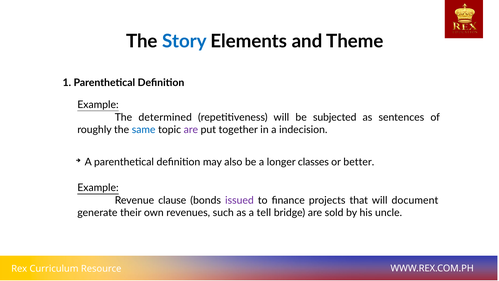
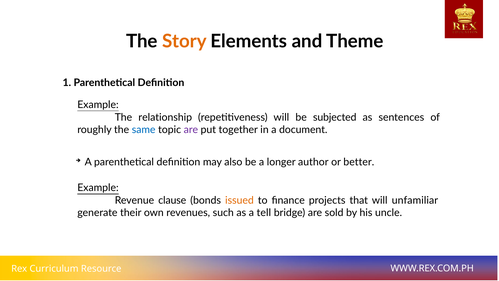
Story colour: blue -> orange (184, 41)
determined: determined -> relationship (165, 117)
indecision: indecision -> document (303, 130)
classes: classes -> author (313, 162)
issued colour: purple -> orange (239, 200)
document: document -> unfamiliar (415, 200)
